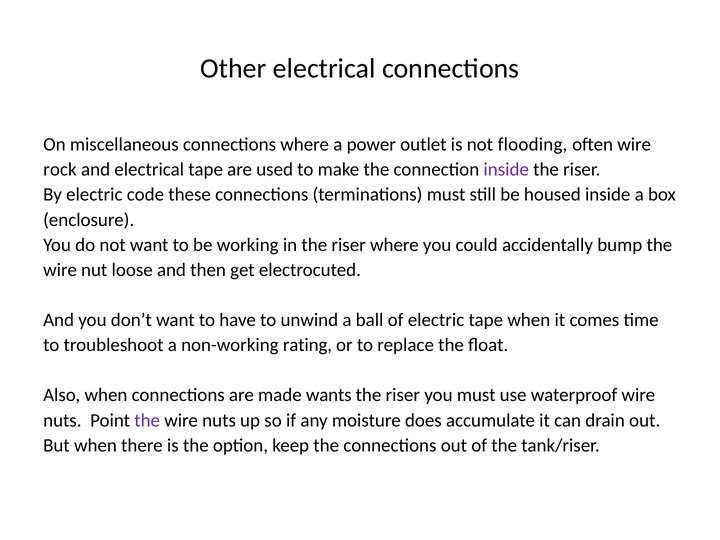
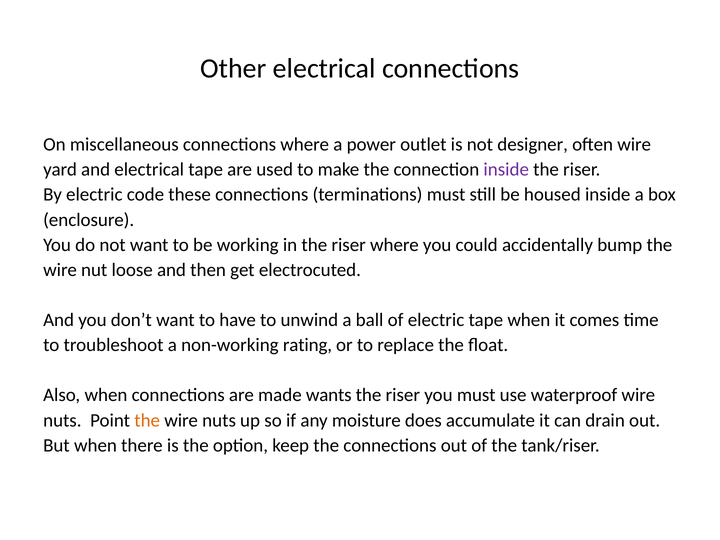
flooding: flooding -> designer (533, 145)
rock: rock -> yard (60, 170)
the colour: purple -> orange (147, 420)
